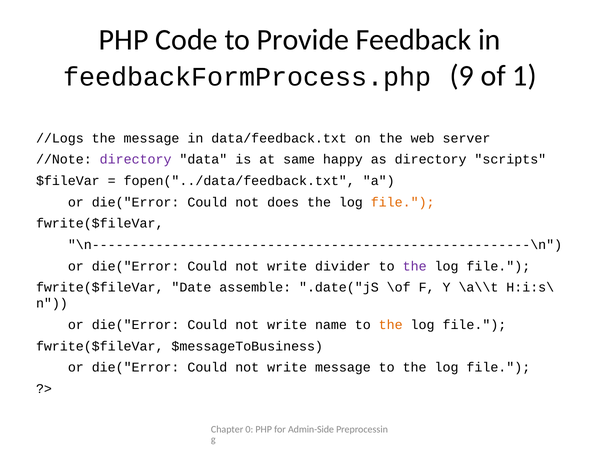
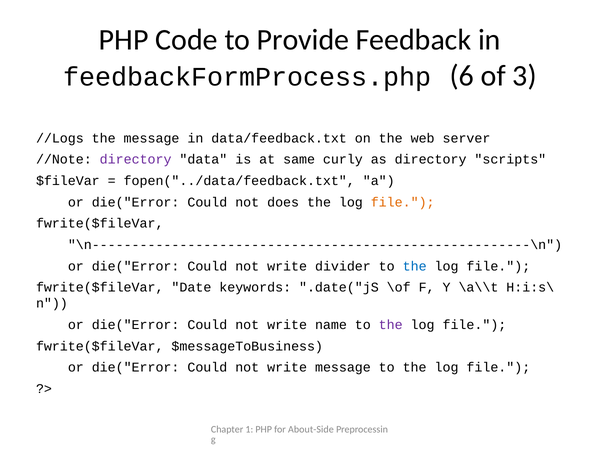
9: 9 -> 6 (462, 76)
1: 1 -> 3 (525, 76)
happy: happy -> curly (343, 160)
the colour: purple -> blue (415, 266)
assemble: assemble -> keywords (255, 288)
the colour: orange -> purple (391, 325)
0: 0 -> 1 (249, 430)
Admin-Side: Admin-Side -> About-Side (311, 430)
